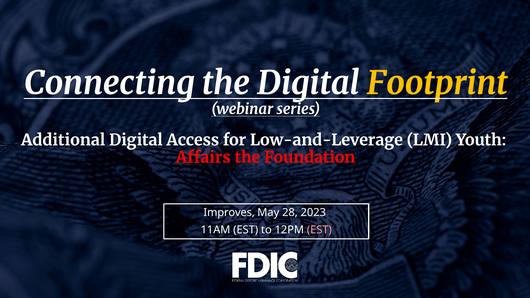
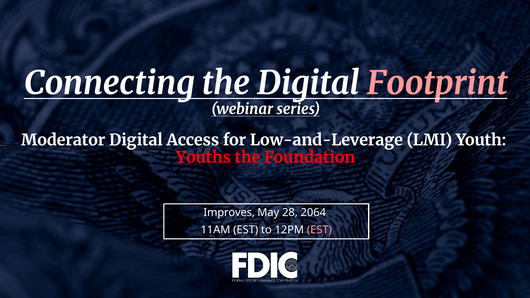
Footprint colour: yellow -> pink (437, 83)
Additional: Additional -> Moderator (63, 140)
Affairs: Affairs -> Youths (203, 157)
2023: 2023 -> 2064 (313, 213)
